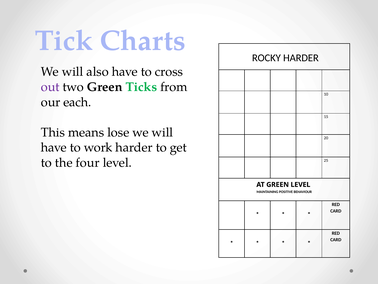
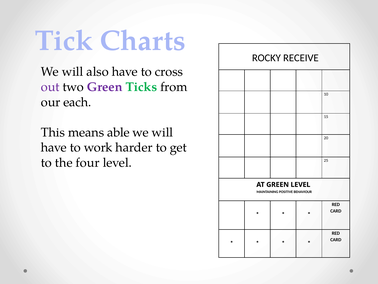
ROCKY HARDER: HARDER -> RECEIVE (301, 58)
Green colour: black -> purple (105, 87)
lose: lose -> able (118, 132)
